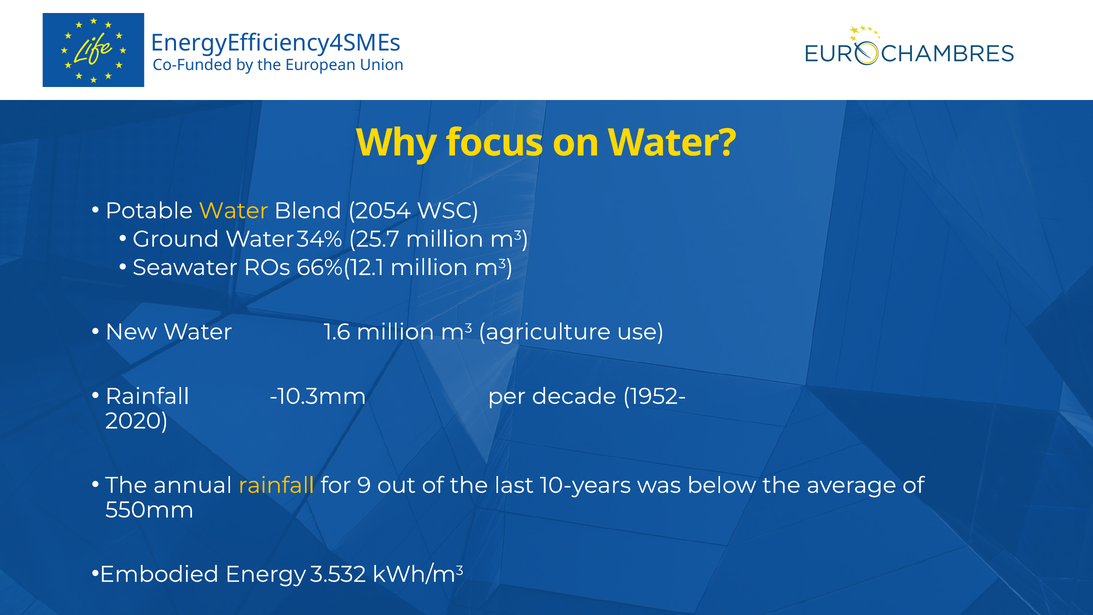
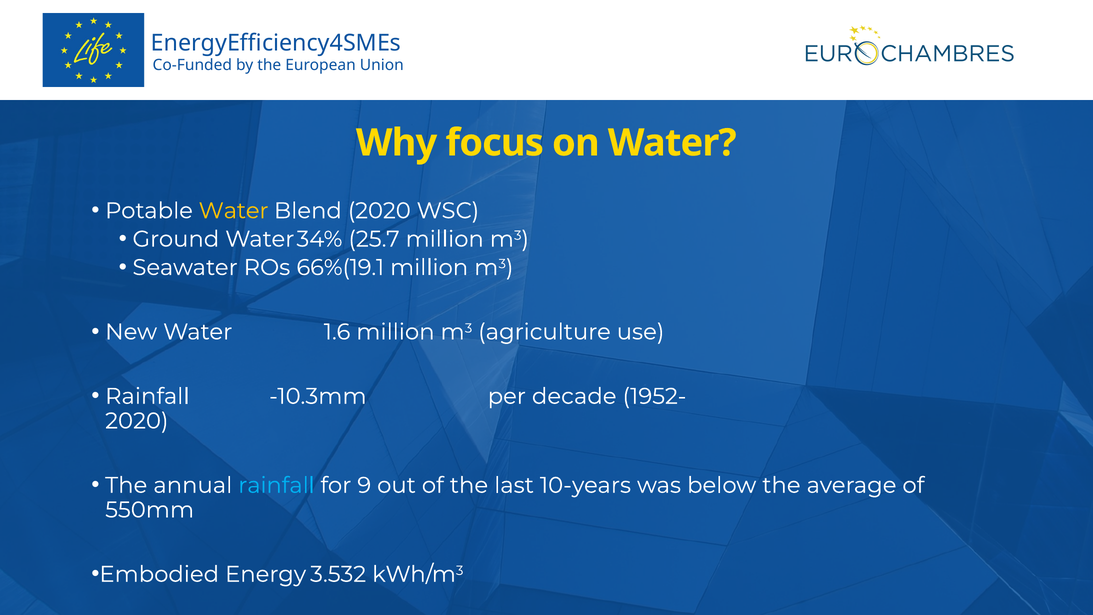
Blend 2054: 2054 -> 2020 (379, 211)
66%(12.1: 66%(12.1 -> 66%(19.1 (340, 267)
rainfall colour: yellow -> light blue (276, 485)
